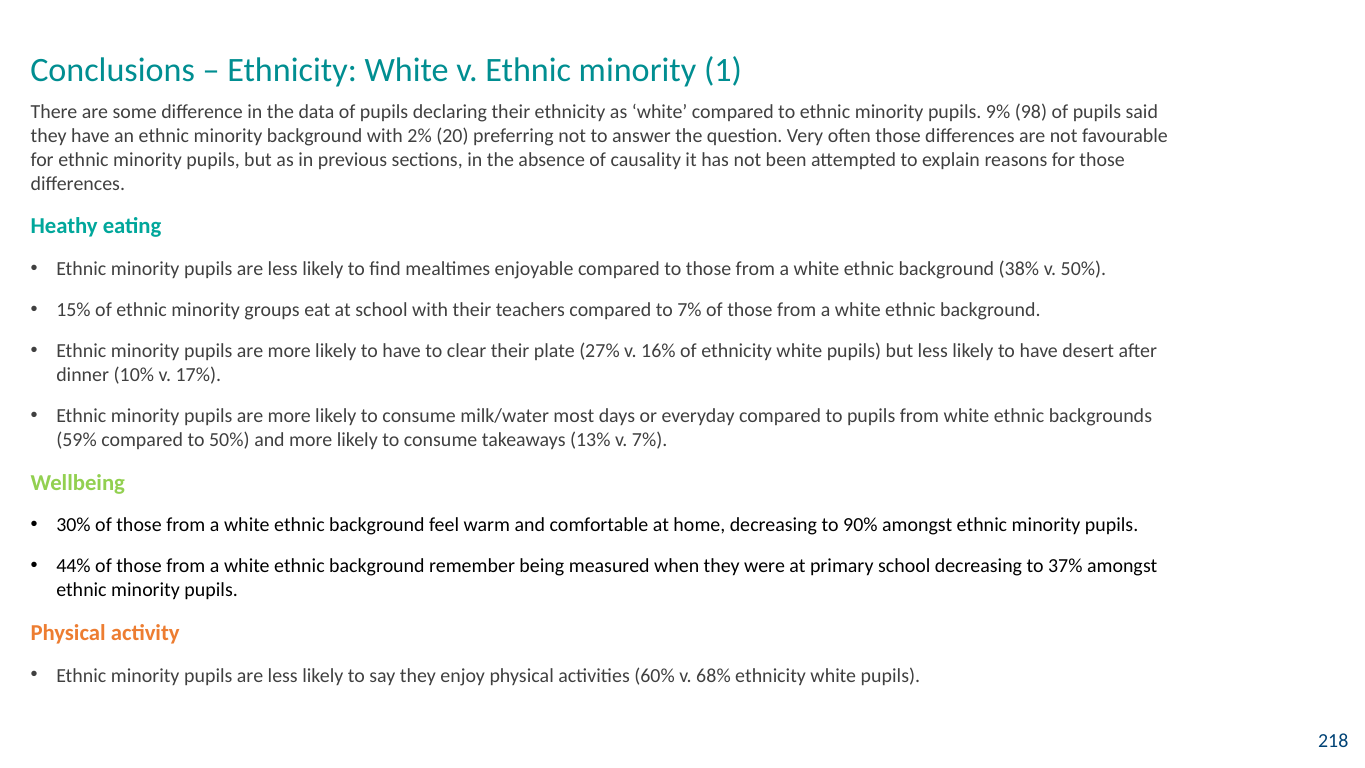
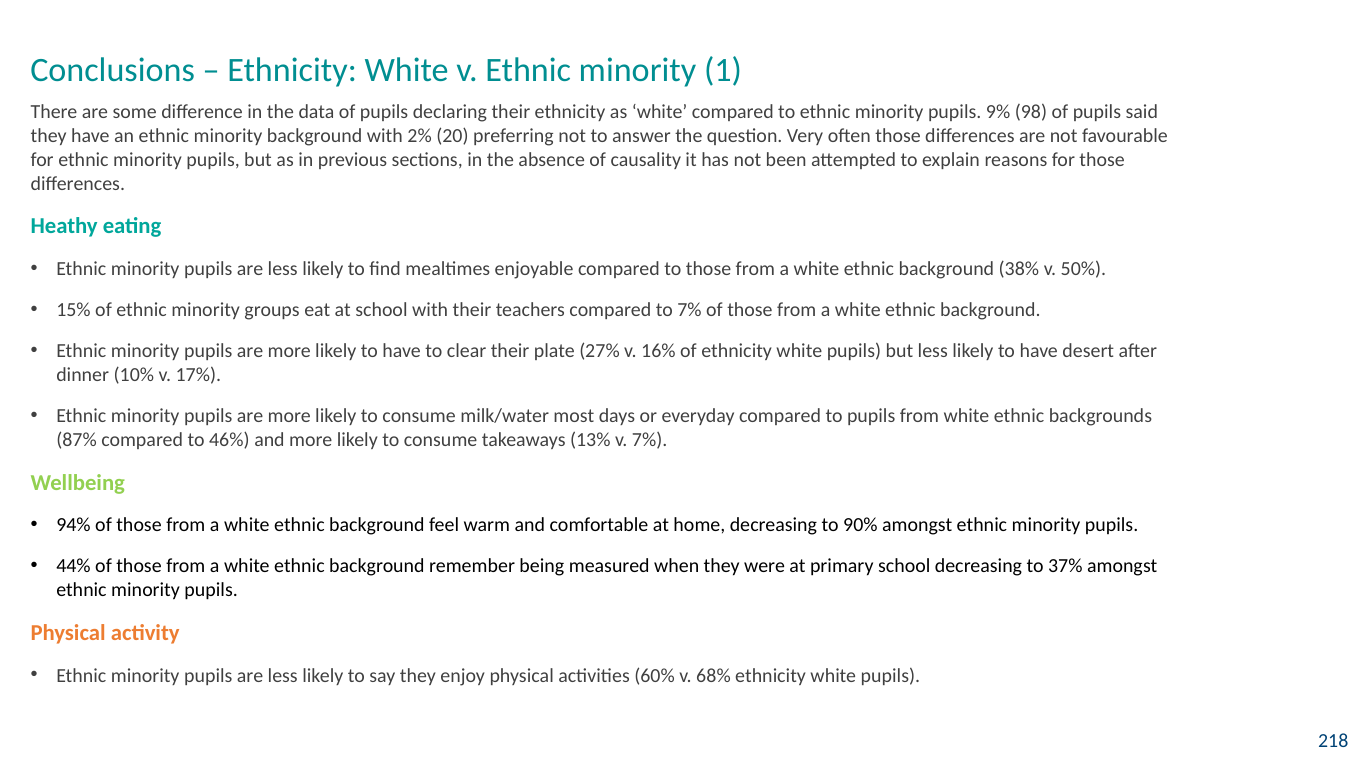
59%: 59% -> 87% (77, 440)
to 50%: 50% -> 46% (229, 440)
30%: 30% -> 94% (73, 525)
